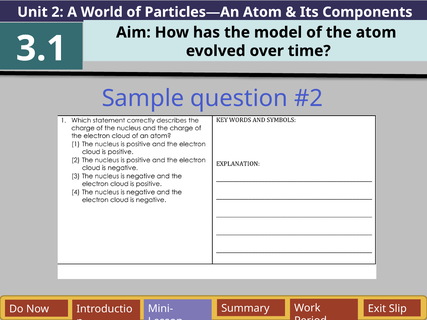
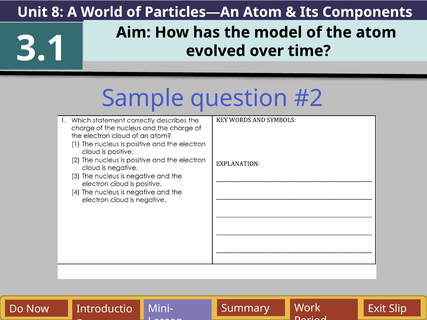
2: 2 -> 8 (57, 12)
